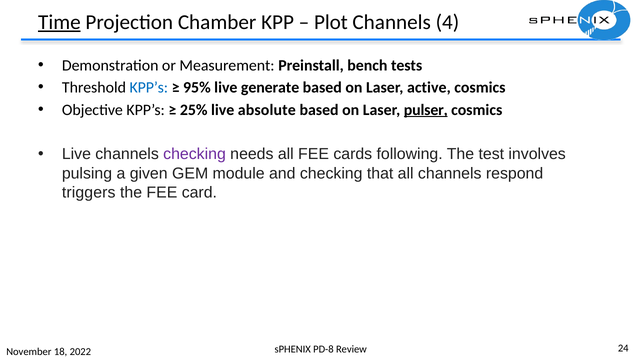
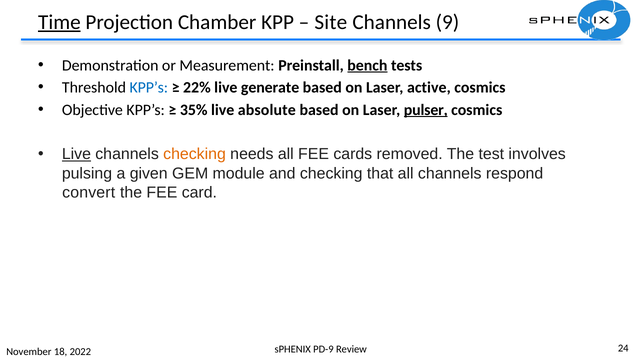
Plot: Plot -> Site (331, 22)
4: 4 -> 9 (447, 22)
bench underline: none -> present (367, 65)
95%: 95% -> 22% (197, 88)
25%: 25% -> 35% (194, 110)
Live underline: none -> present (76, 154)
checking colour: purple -> orange (195, 154)
following: following -> removed (410, 154)
triggers: triggers -> convert (89, 192)
PD-8: PD-8 -> PD-9 (323, 349)
